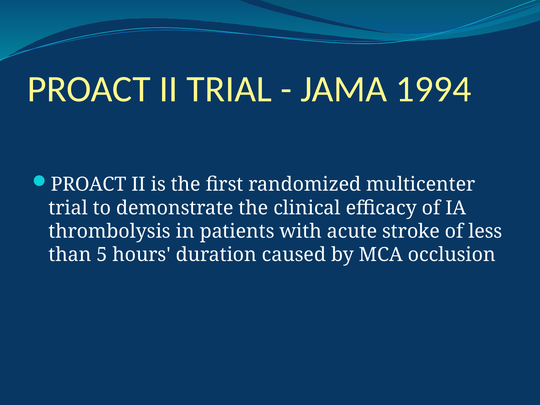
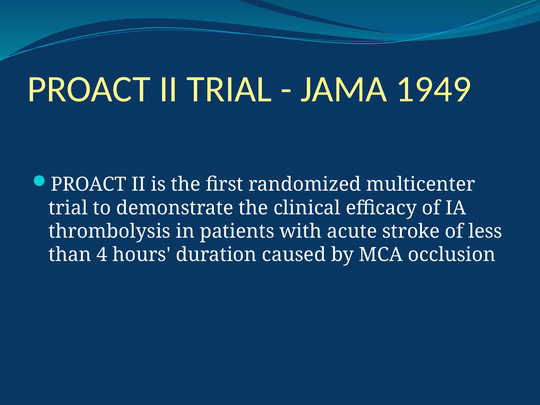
1994: 1994 -> 1949 (434, 89)
5: 5 -> 4 (102, 255)
